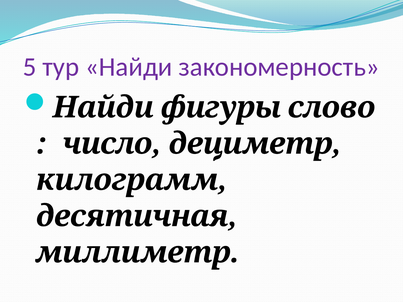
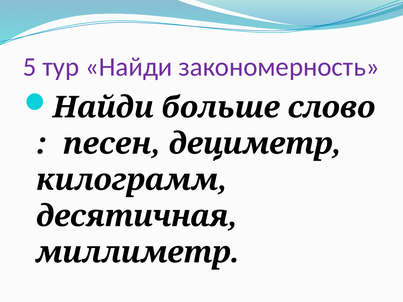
фигуры: фигуры -> больше (221, 108)
число: число -> песен (112, 144)
